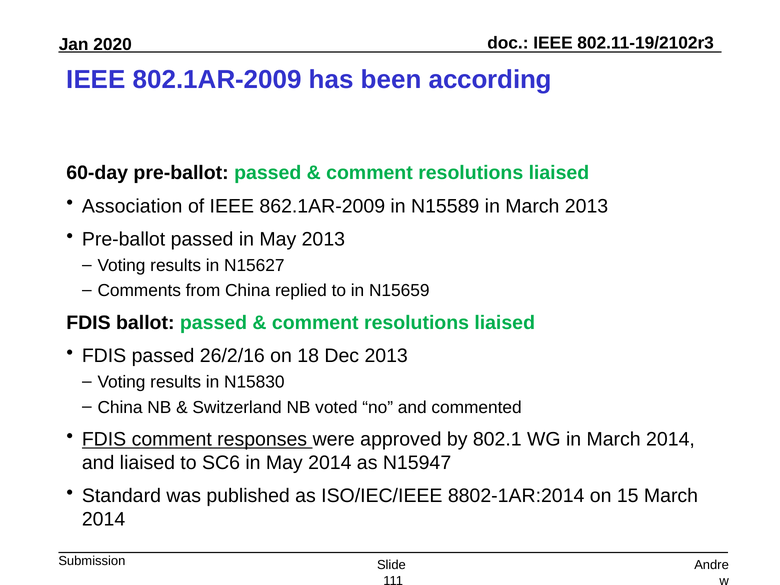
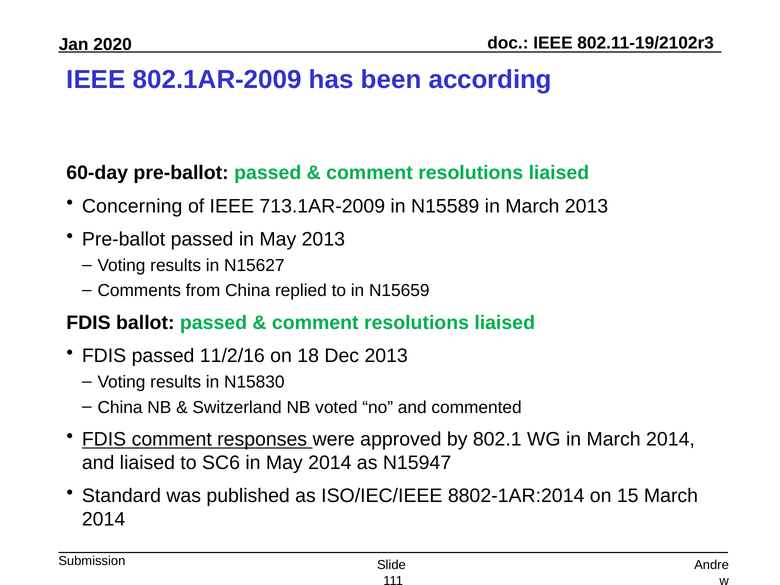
Association: Association -> Concerning (132, 206)
862.1AR-2009: 862.1AR-2009 -> 713.1AR-2009 (322, 206)
26/2/16: 26/2/16 -> 11/2/16 (232, 356)
